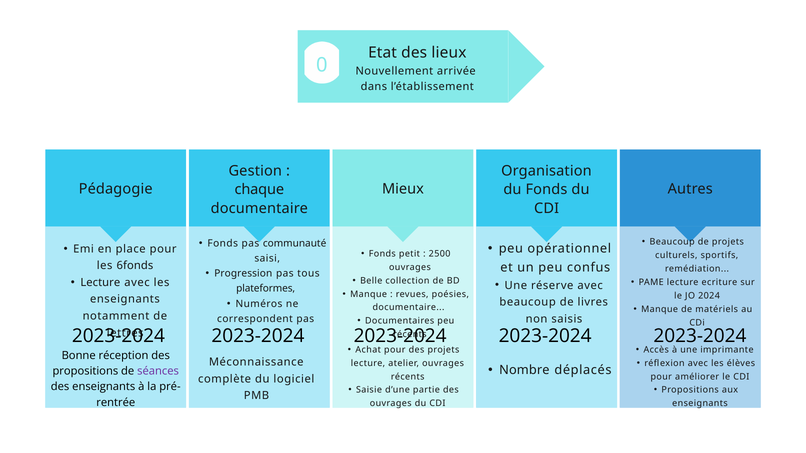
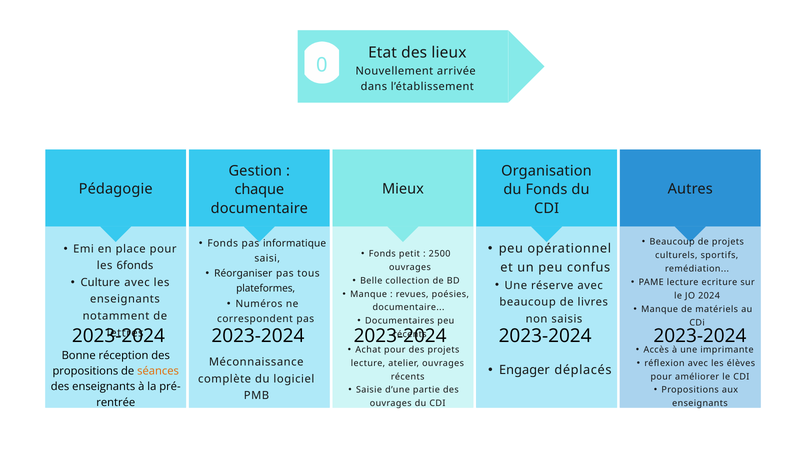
communauté: communauté -> informatique (295, 244)
Progression: Progression -> Réorganiser (243, 274)
Lecture: Lecture -> Culture (100, 283)
Nombre: Nombre -> Engager (524, 371)
séances colour: purple -> orange (158, 371)
